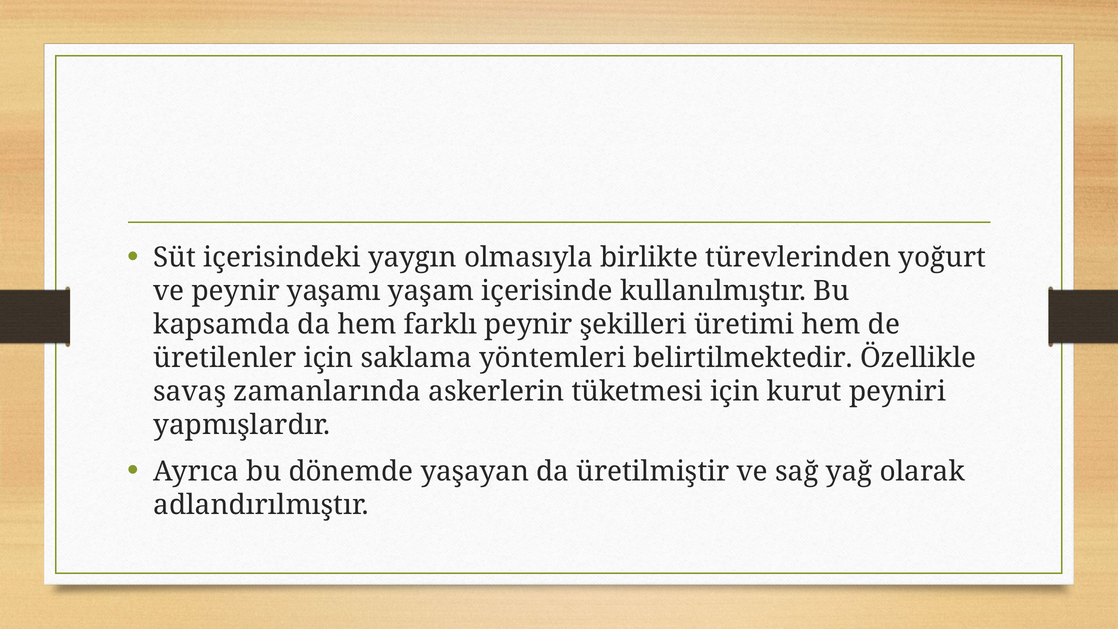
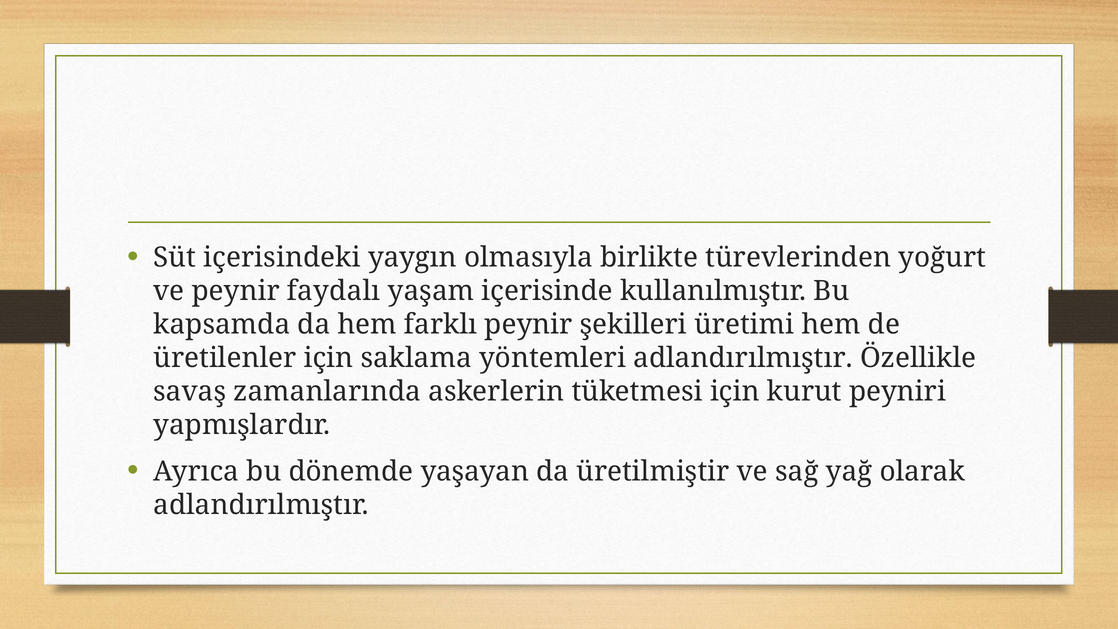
yaşamı: yaşamı -> faydalı (334, 291)
yöntemleri belirtilmektedir: belirtilmektedir -> adlandırılmıştır (743, 358)
